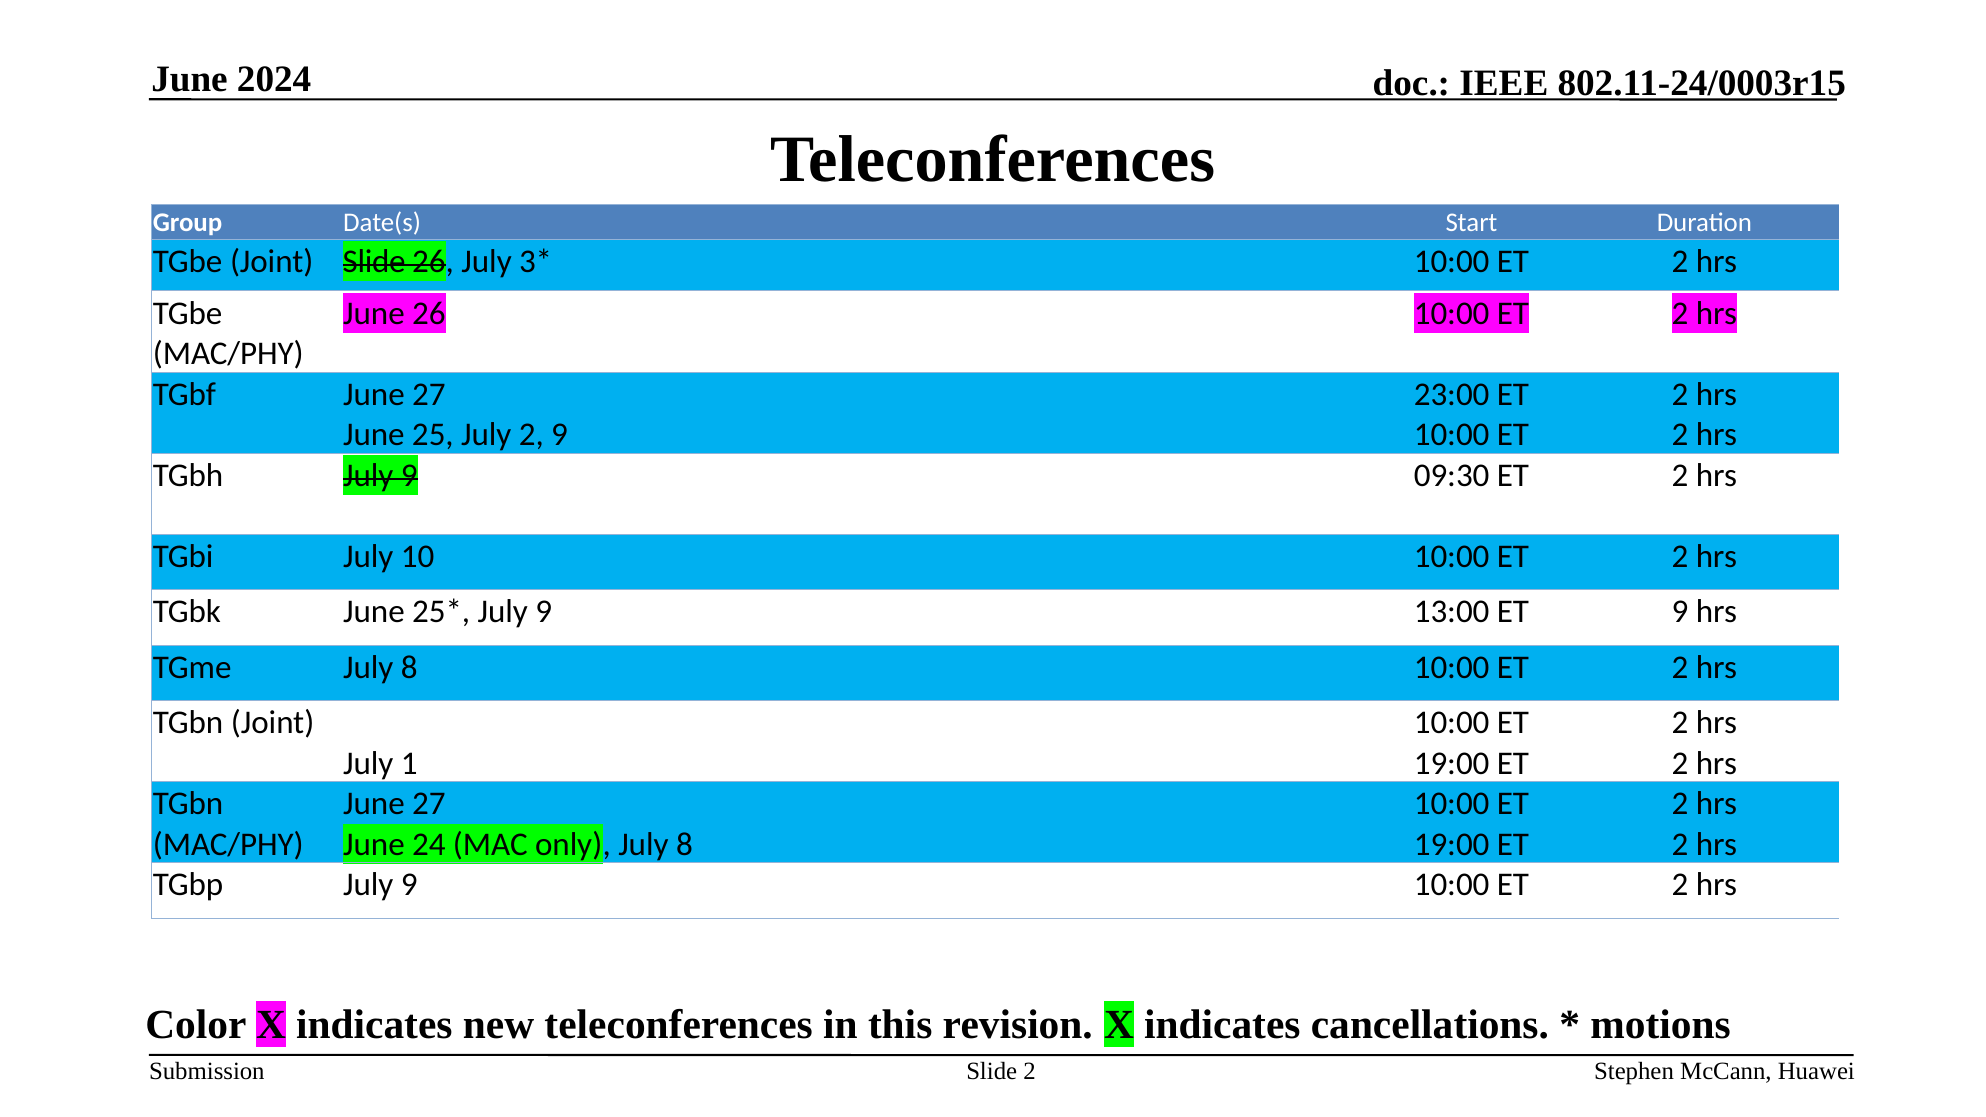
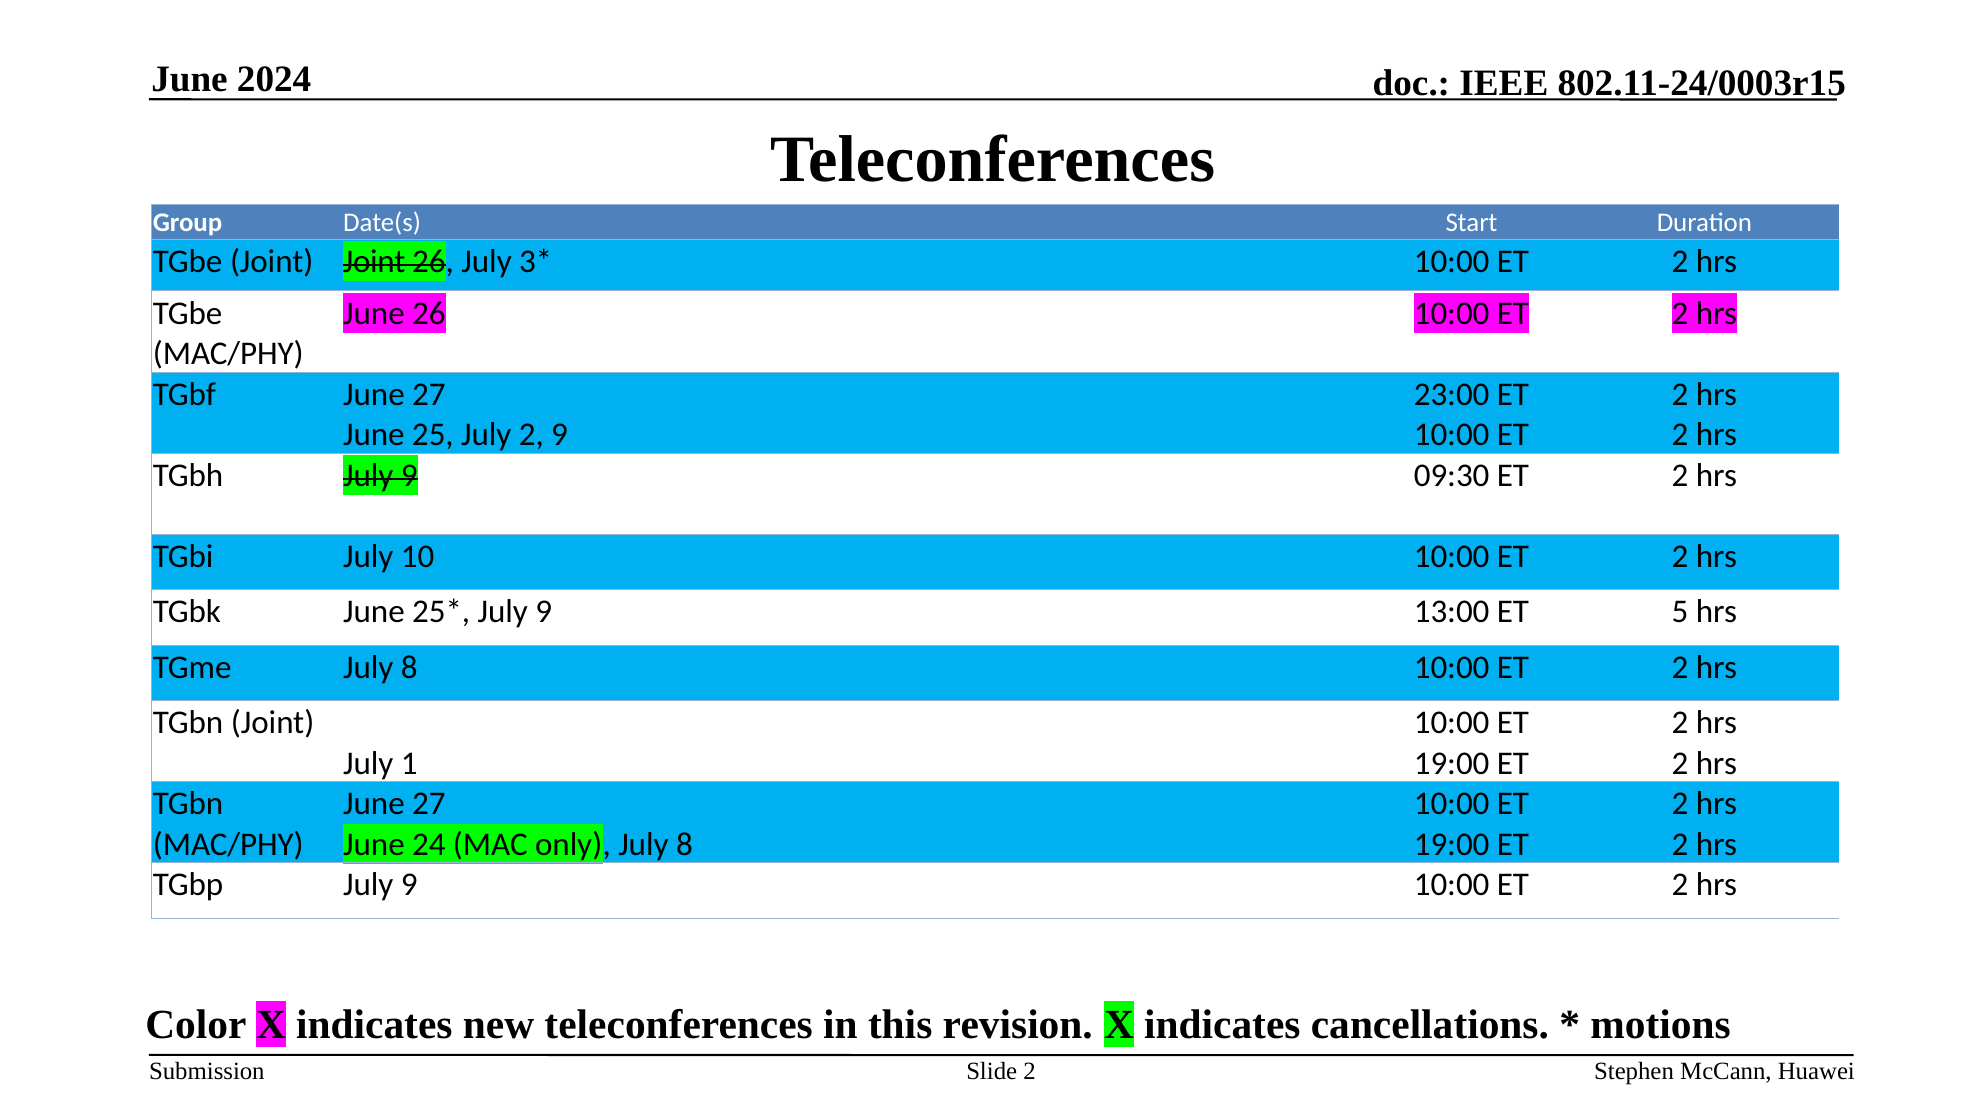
Joint Slide: Slide -> Joint (374, 261)
ET 9: 9 -> 5 (1680, 612)
